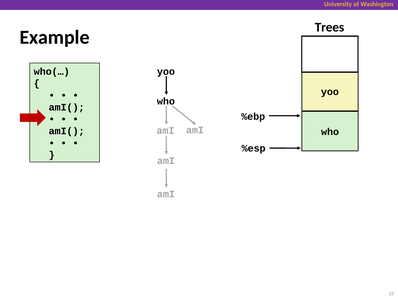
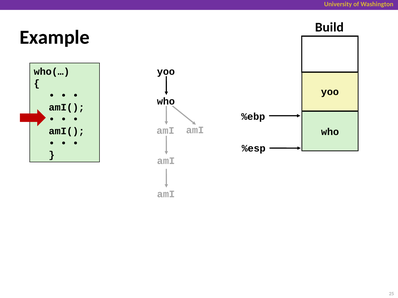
Trees: Trees -> Build (329, 27)
